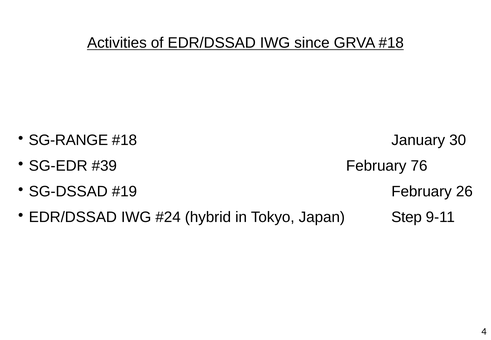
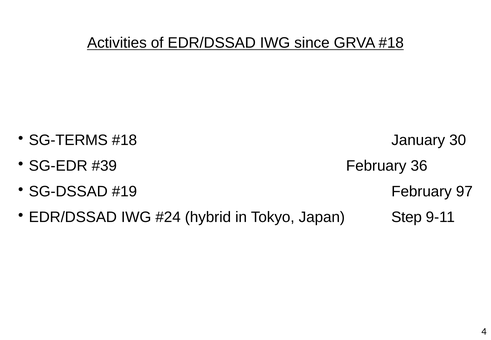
SG-RANGE: SG-RANGE -> SG-TERMS (68, 140)
76: 76 -> 36 (419, 166)
26: 26 -> 97 (464, 191)
